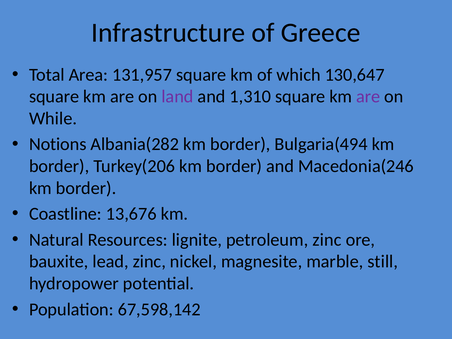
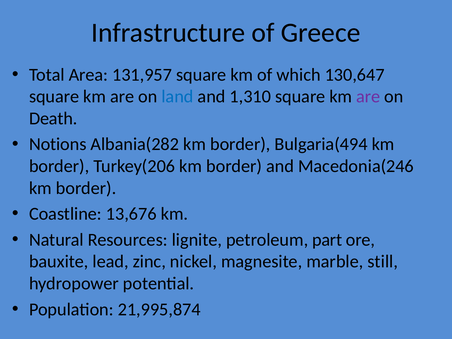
land colour: purple -> blue (177, 97)
While: While -> Death (53, 118)
petroleum zinc: zinc -> part (327, 240)
67,598,142: 67,598,142 -> 21,995,874 (159, 309)
